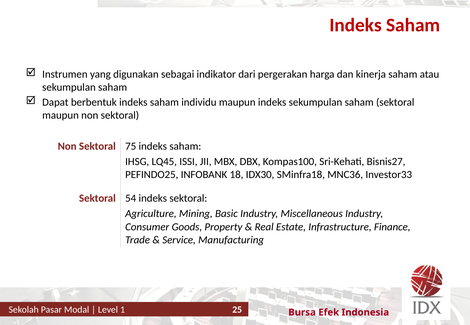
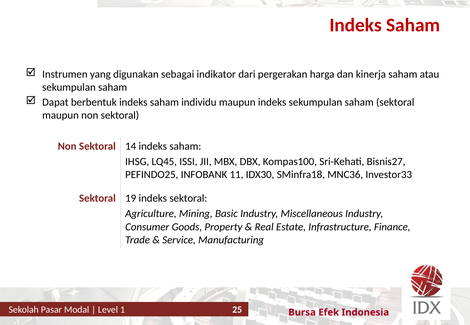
75: 75 -> 14 (131, 146)
18: 18 -> 11 (237, 175)
54: 54 -> 19 (131, 198)
